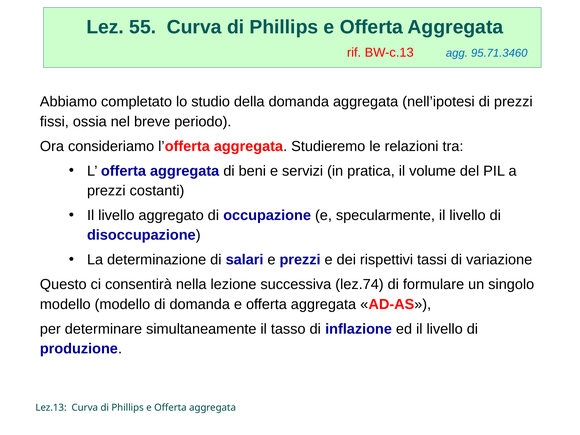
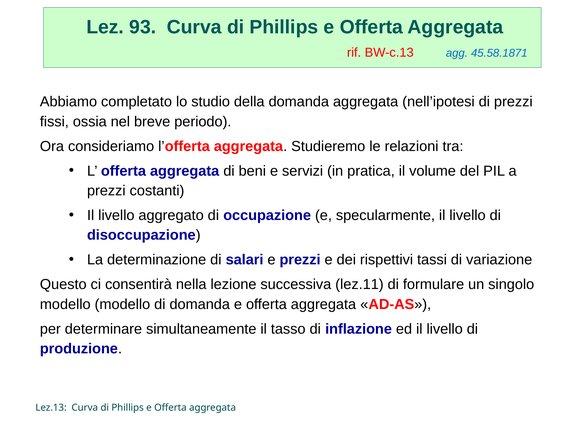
55: 55 -> 93 (143, 27)
95.71.3460: 95.71.3460 -> 45.58.1871 (499, 53)
lez.74: lez.74 -> lez.11 (359, 285)
